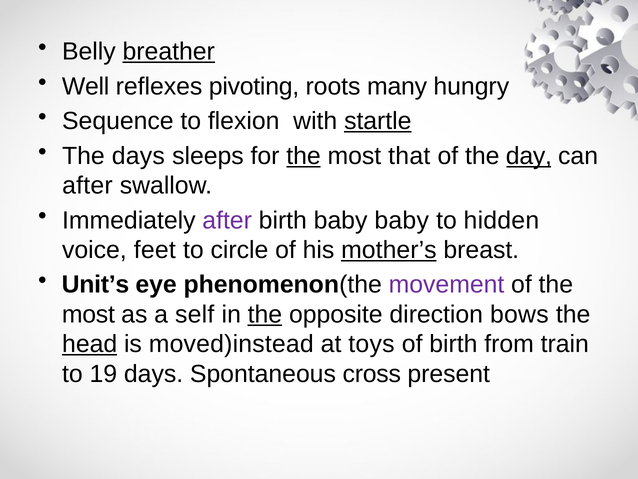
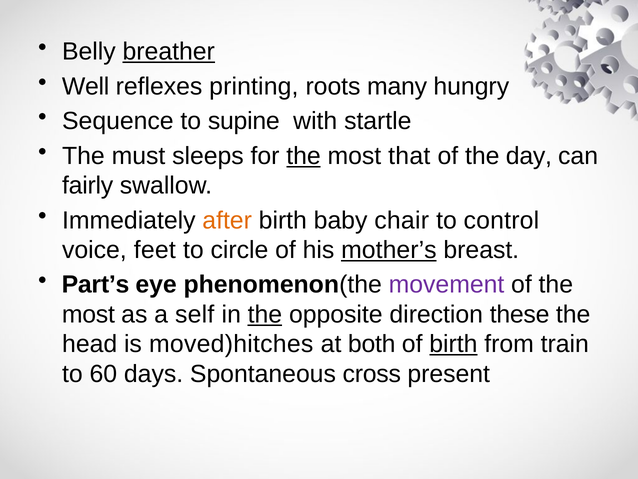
pivoting: pivoting -> printing (254, 86)
flexion: flexion -> supine (244, 121)
startle underline: present -> none (378, 121)
The days: days -> must (138, 156)
day underline: present -> none (529, 156)
after: after -> fairly (88, 185)
after colour: purple -> orange (227, 220)
baby baby: baby -> chair (402, 220)
hidden: hidden -> control (501, 220)
Unit’s: Unit’s -> Part’s (95, 284)
bows: bows -> these (520, 314)
head underline: present -> none (90, 344)
moved)instead: moved)instead -> moved)hitches (231, 344)
toys: toys -> both (372, 344)
birth underline: none -> present (453, 344)
19: 19 -> 60 (103, 374)
